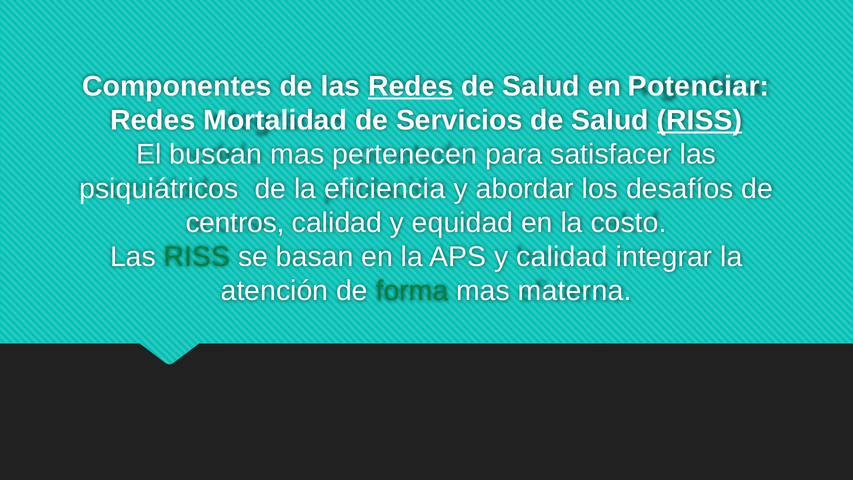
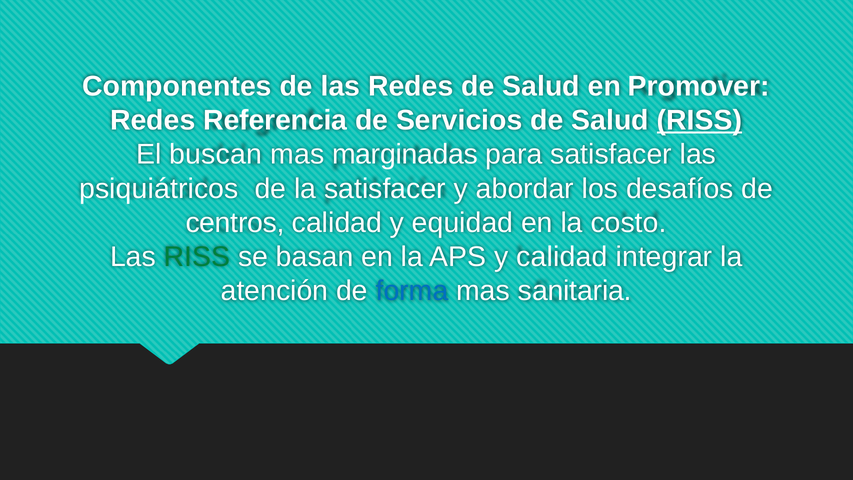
Redes underline: present -> none (411, 86)
Potenciar: Potenciar -> Promover (699, 86)
Mortalidad: Mortalidad -> Referencia (275, 120)
pertenecen: pertenecen -> marginadas (405, 154)
la eficiencia: eficiencia -> satisfacer (385, 189)
forma colour: green -> blue (412, 291)
materna: materna -> sanitaria (575, 291)
